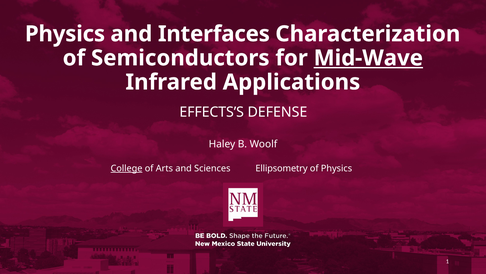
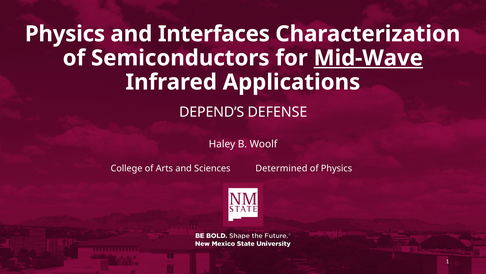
EFFECTS’S: EFFECTS’S -> DEPEND’S (212, 112)
College underline: present -> none (127, 168)
Ellipsometry: Ellipsometry -> Determined (281, 168)
